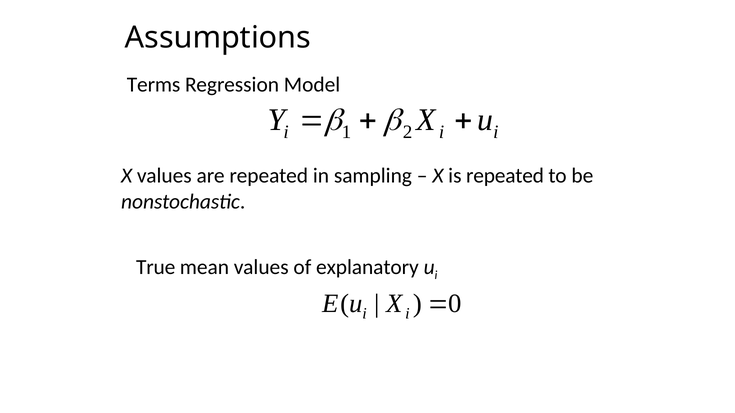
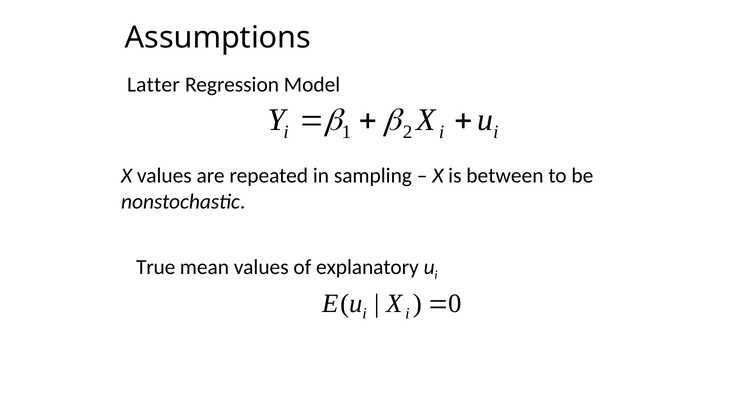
Terms: Terms -> Latter (153, 85)
is repeated: repeated -> between (505, 176)
